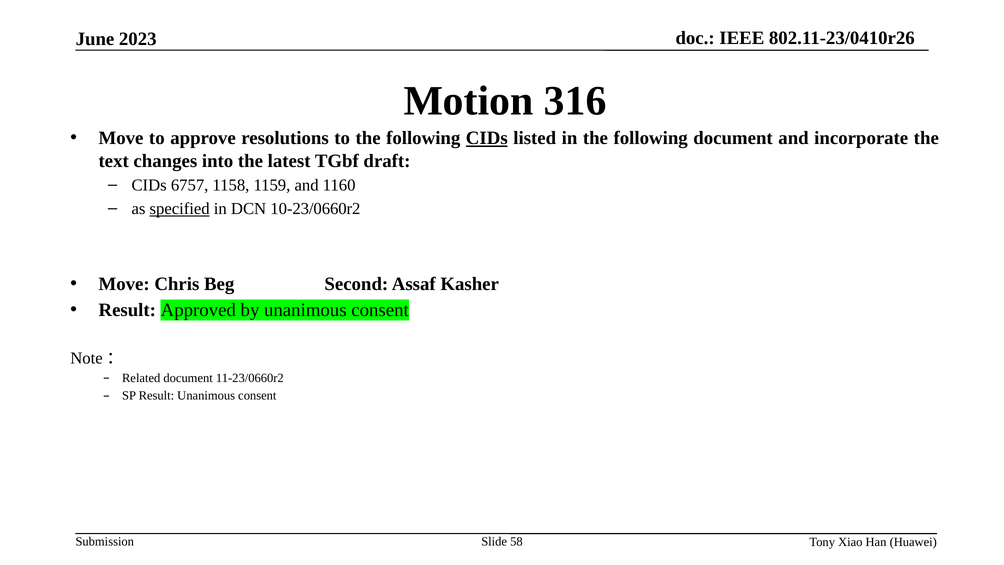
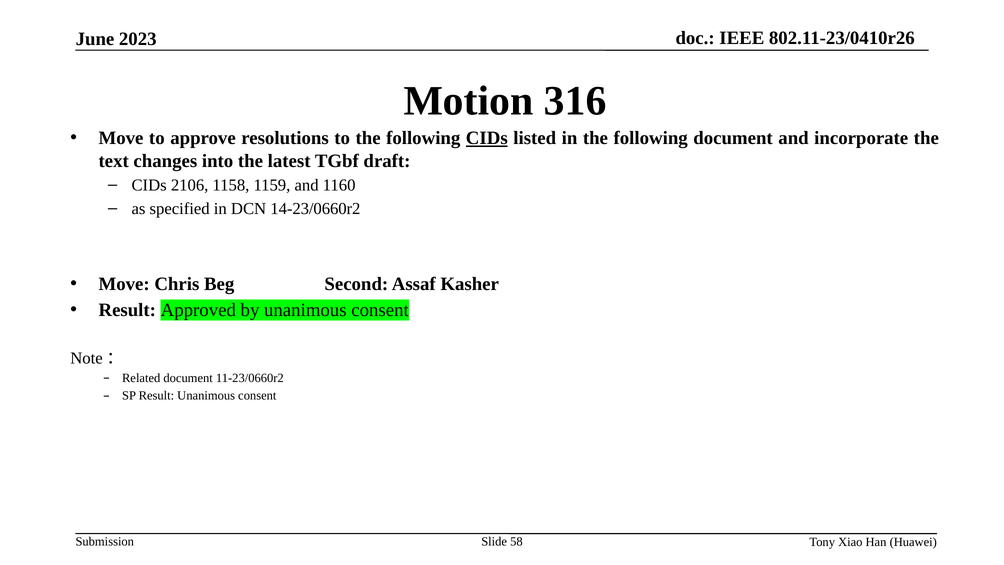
6757: 6757 -> 2106 (190, 185)
specified underline: present -> none (180, 209)
10-23/0660r2: 10-23/0660r2 -> 14-23/0660r2 (315, 209)
